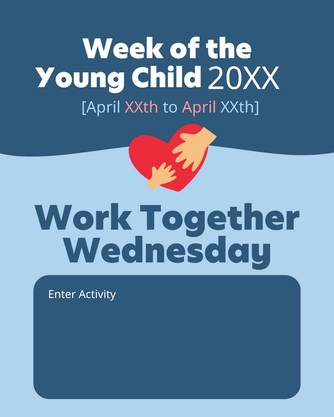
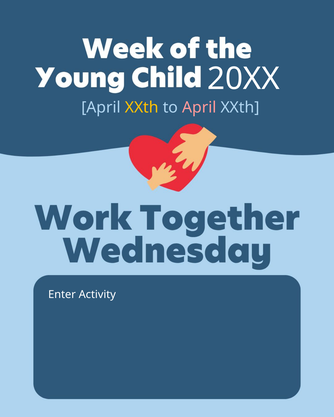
XXth colour: pink -> yellow (142, 108)
